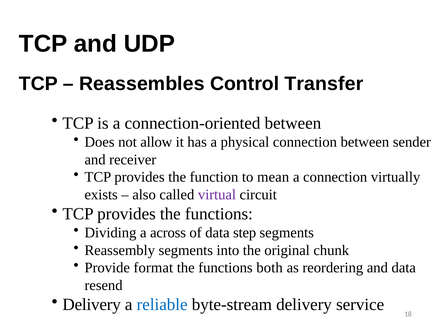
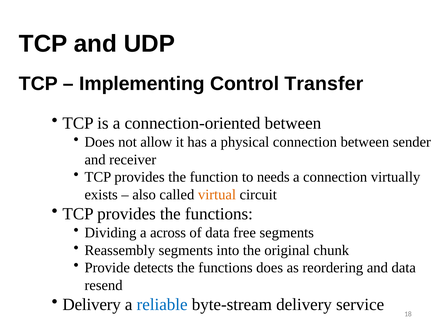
Reassembles: Reassembles -> Implementing (142, 84)
mean: mean -> needs (273, 177)
virtual colour: purple -> orange (217, 194)
step: step -> free (245, 232)
format: format -> detects (153, 267)
functions both: both -> does (270, 267)
